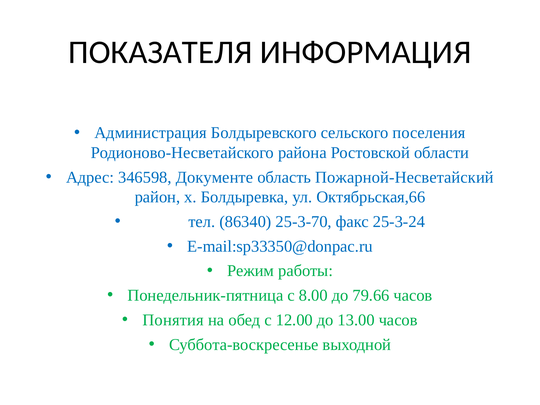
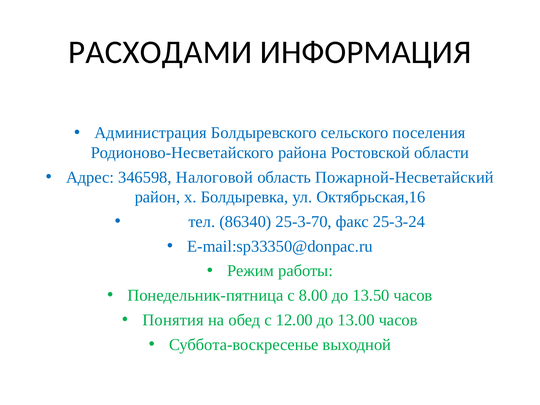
ПОКАЗАТЕЛЯ: ПОКАЗАТЕЛЯ -> РАСХОДАМИ (160, 52)
Документе: Документе -> Налоговой (214, 177)
Октябрьская,66: Октябрьская,66 -> Октябрьская,16 (371, 197)
79.66: 79.66 -> 13.50 (371, 295)
